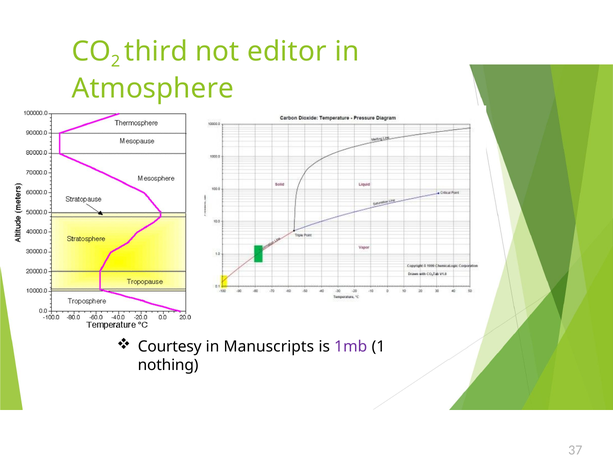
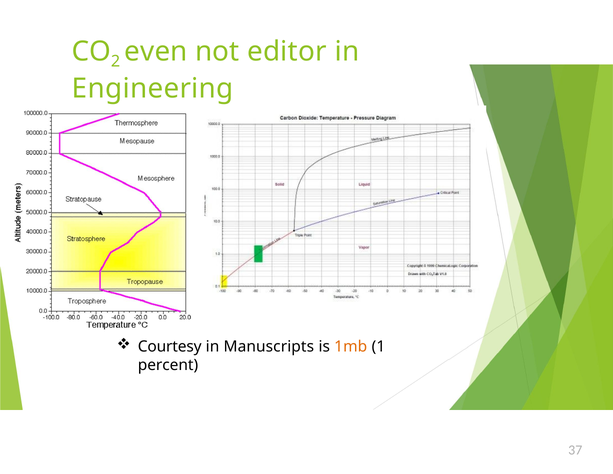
third: third -> even (156, 52)
Atmosphere: Atmosphere -> Engineering (153, 89)
1mb colour: purple -> orange (351, 346)
nothing: nothing -> percent (168, 365)
